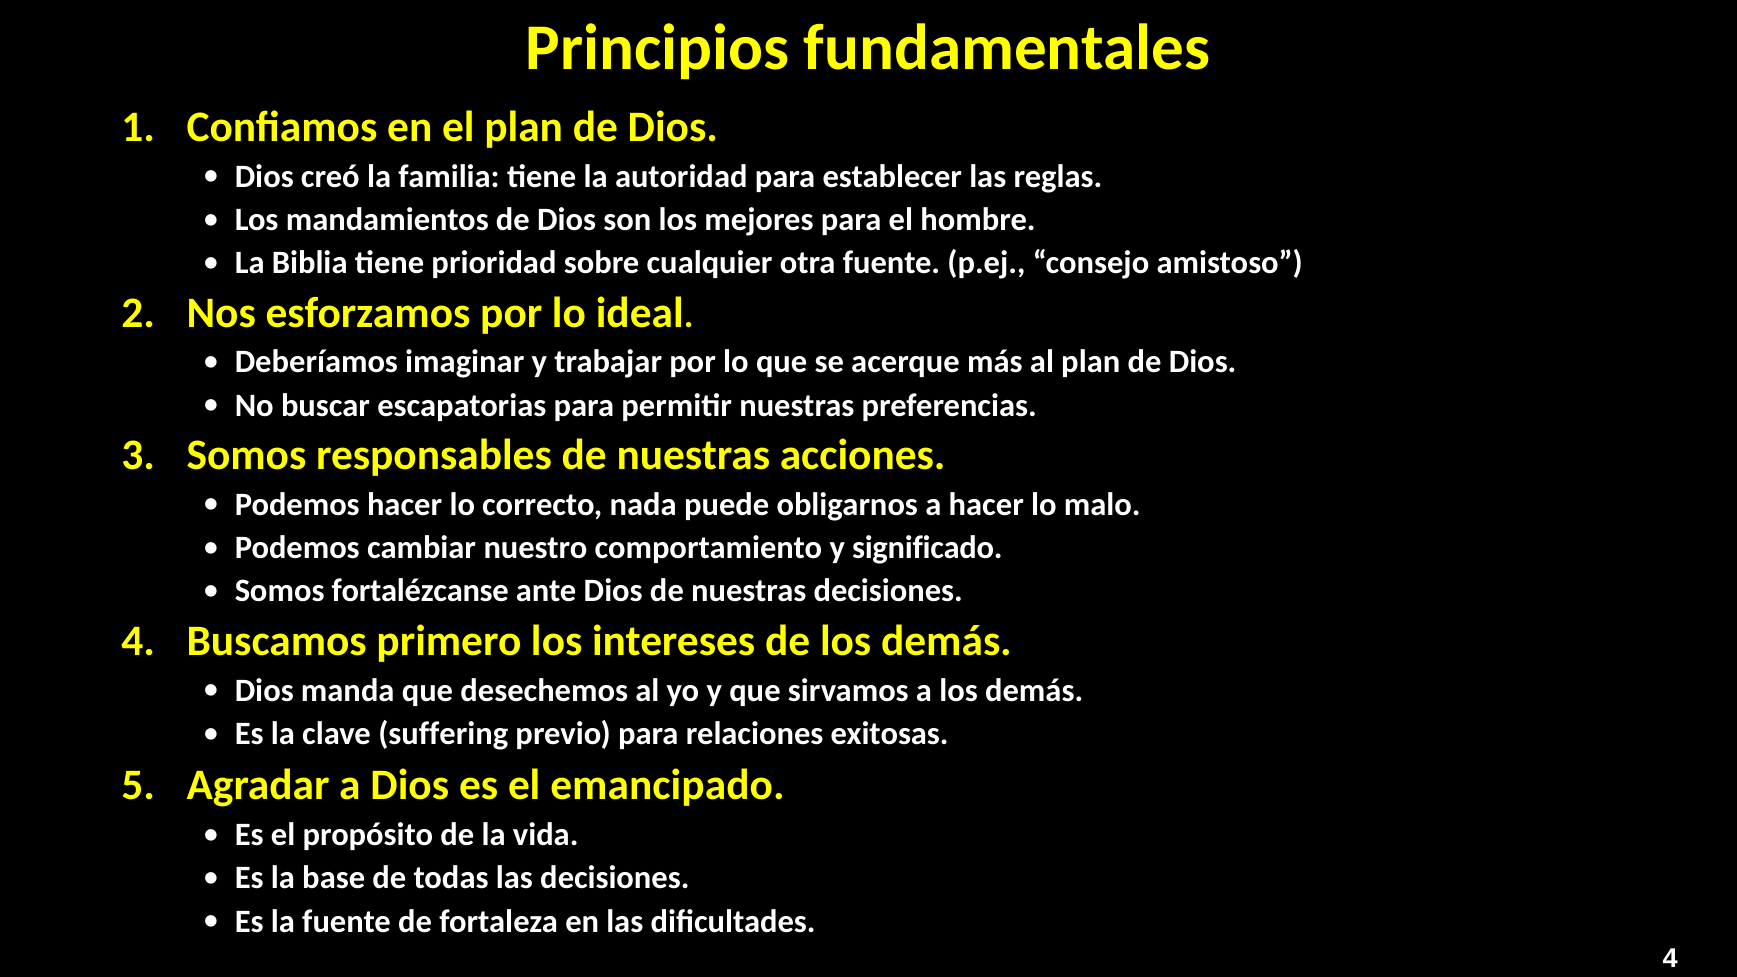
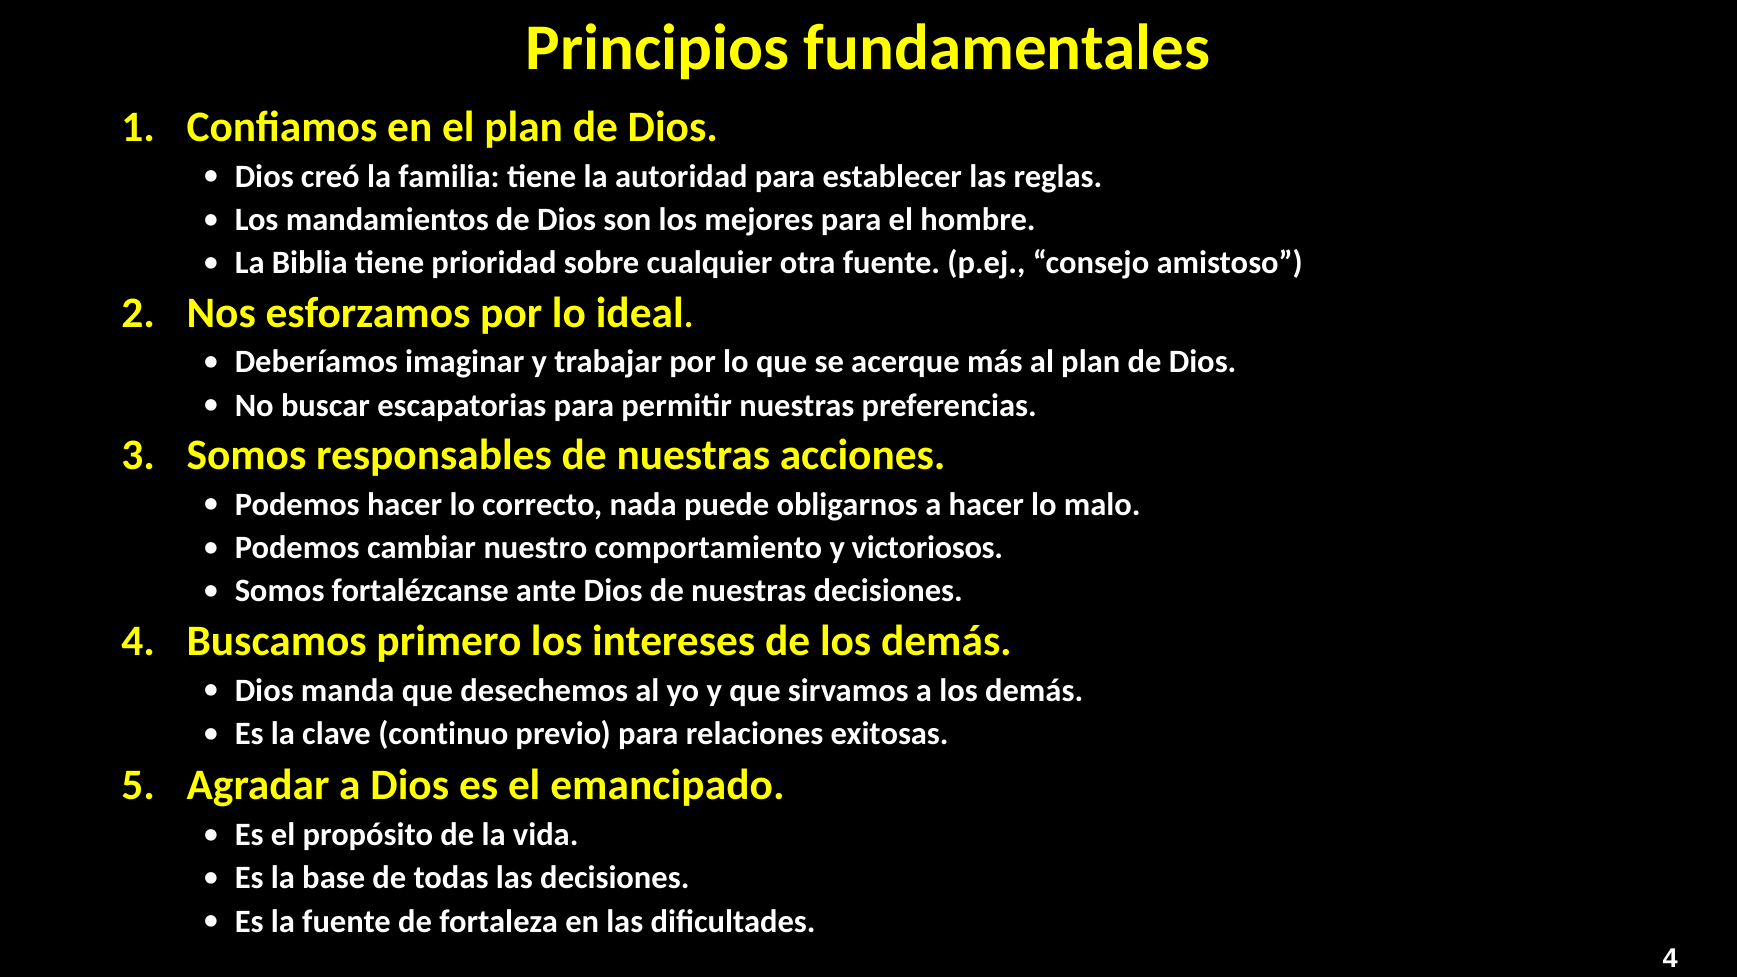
significado: significado -> victoriosos (927, 548)
suffering: suffering -> continuo (443, 734)
